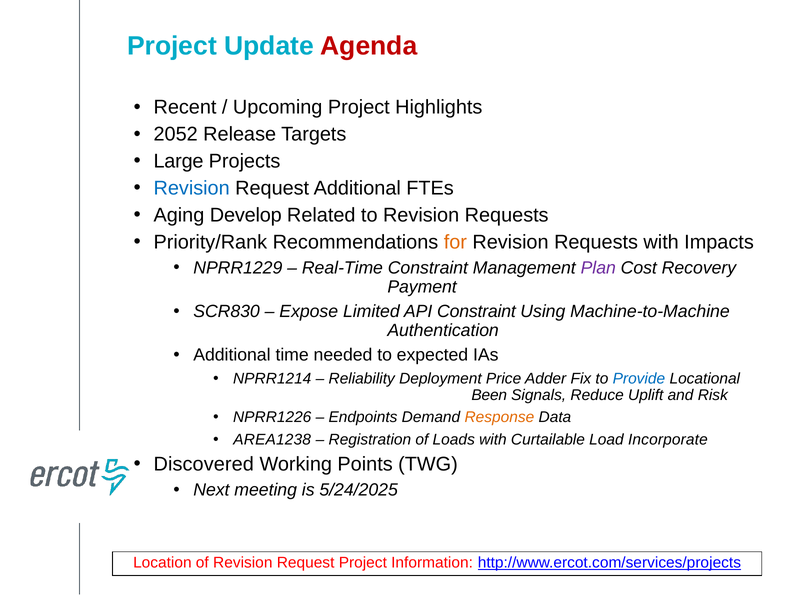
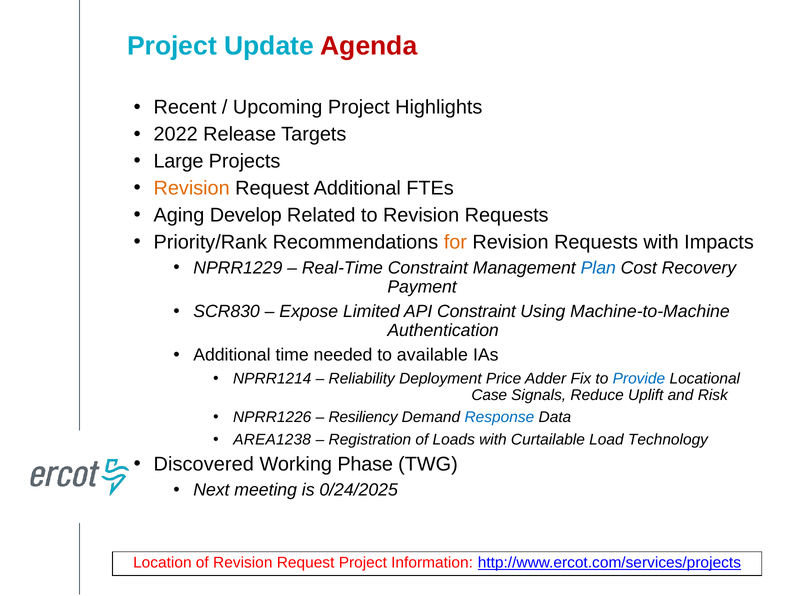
2052: 2052 -> 2022 (176, 134)
Revision colour: blue -> orange (192, 188)
Plan colour: purple -> blue (598, 268)
expected: expected -> available (432, 355)
Been: Been -> Case (489, 395)
Endpoints: Endpoints -> Resiliency (363, 418)
Response colour: orange -> blue (499, 418)
Incorporate: Incorporate -> Technology (668, 440)
Points: Points -> Phase (365, 464)
5/24/2025: 5/24/2025 -> 0/24/2025 (359, 490)
